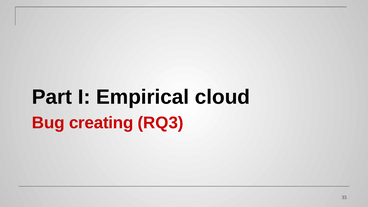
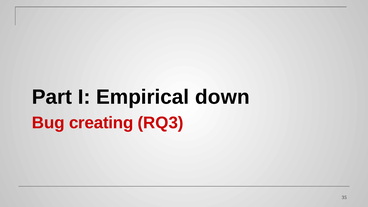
cloud: cloud -> down (222, 97)
